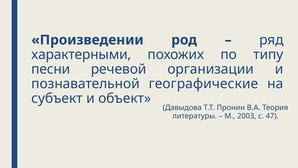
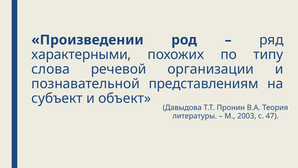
песни: песни -> слова (51, 69)
географические: географические -> представлениям (204, 84)
